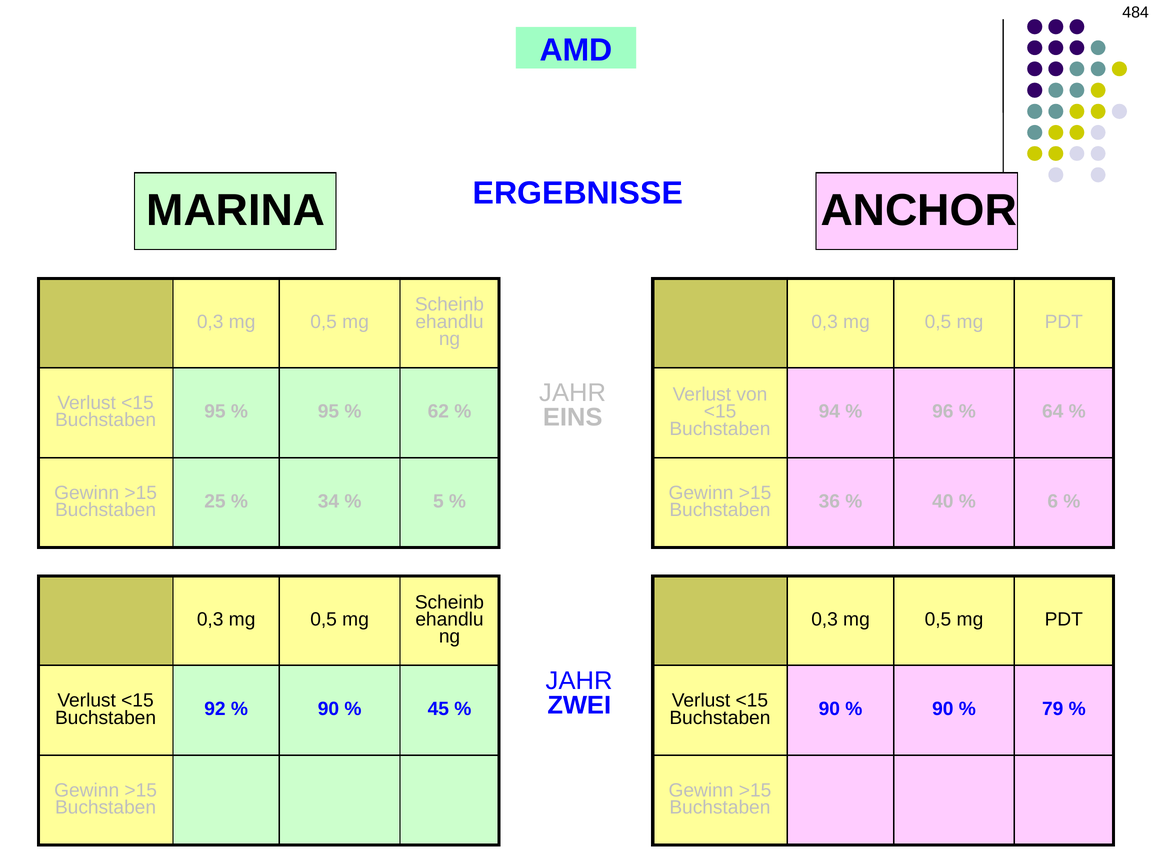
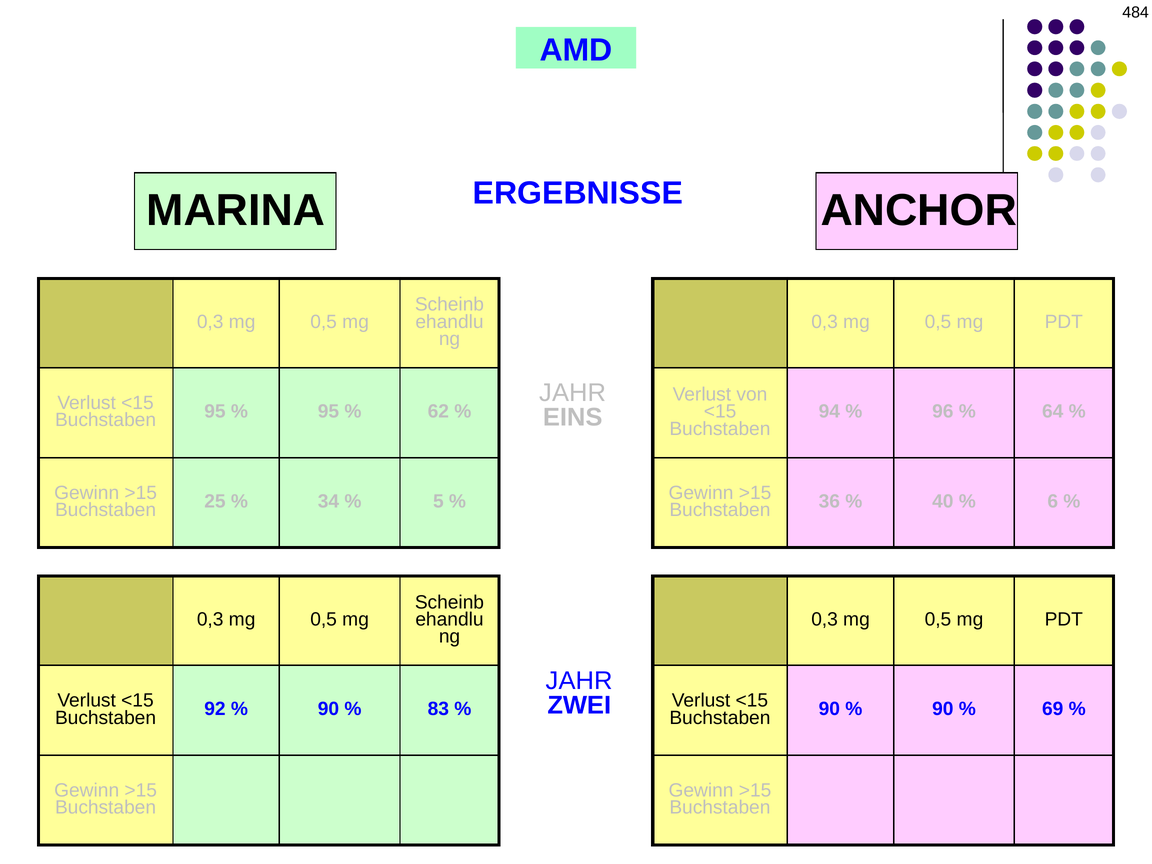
45: 45 -> 83 (438, 709)
79: 79 -> 69 (1053, 709)
